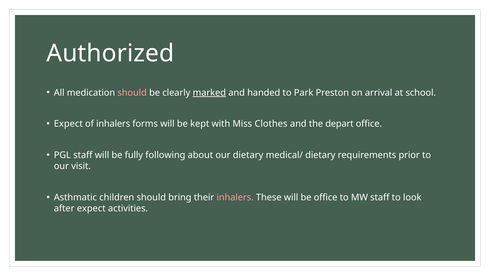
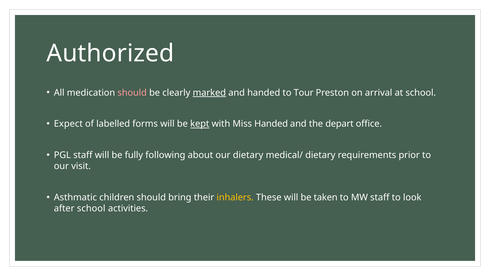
Park: Park -> Tour (304, 93)
of inhalers: inhalers -> labelled (113, 124)
kept underline: none -> present (200, 124)
Miss Clothes: Clothes -> Handed (271, 124)
inhalers colour: pink -> yellow (235, 197)
be office: office -> taken (326, 197)
after expect: expect -> school (91, 208)
